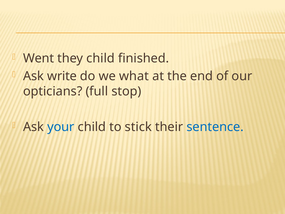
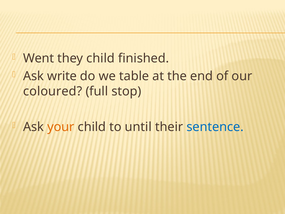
what: what -> table (134, 76)
opticians: opticians -> coloured (53, 91)
your colour: blue -> orange (61, 127)
stick: stick -> until (138, 127)
